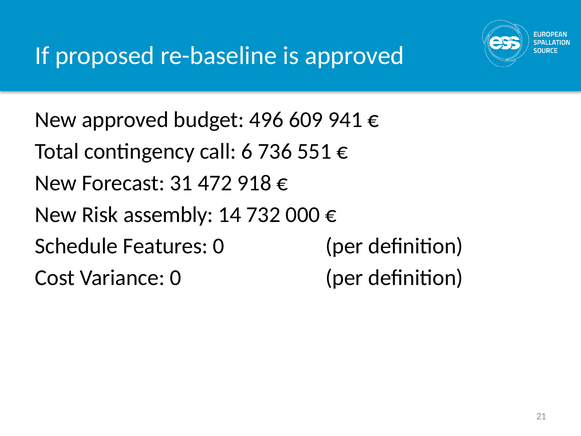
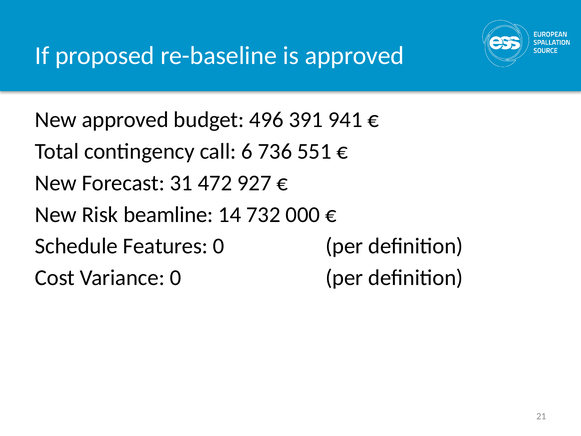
609: 609 -> 391 (306, 120)
918: 918 -> 927 (254, 183)
assembly: assembly -> beamline (168, 214)
